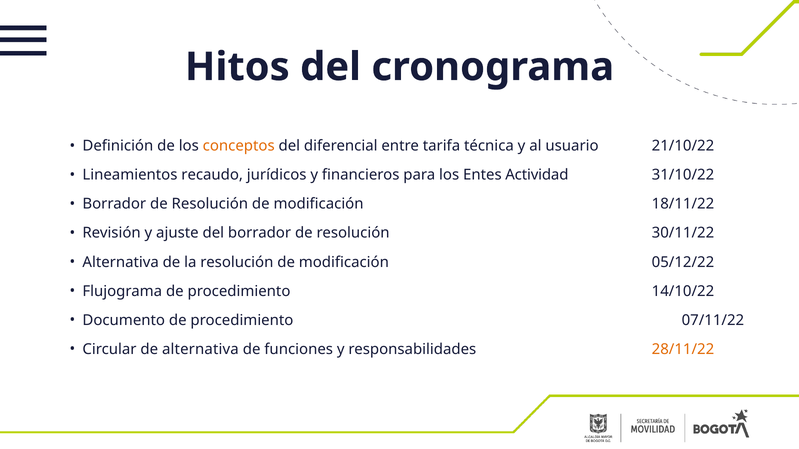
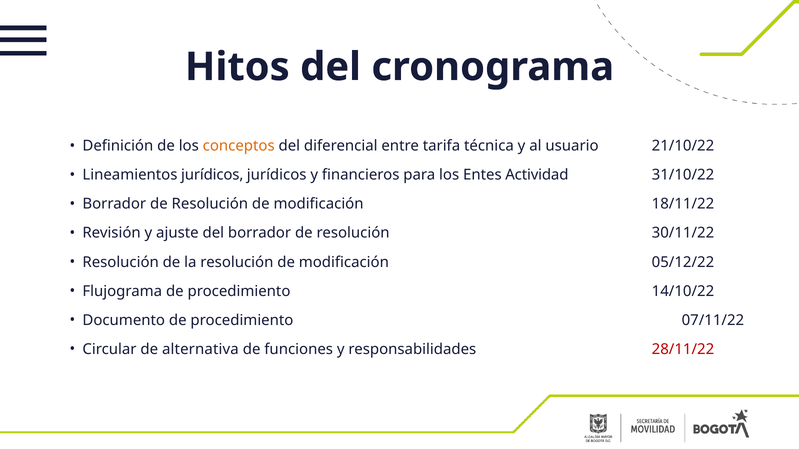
Lineamientos recaudo: recaudo -> jurídicos (212, 175)
Alternativa: Alternativa -> Resolución (121, 262)
28/11/22 colour: orange -> red (683, 350)
